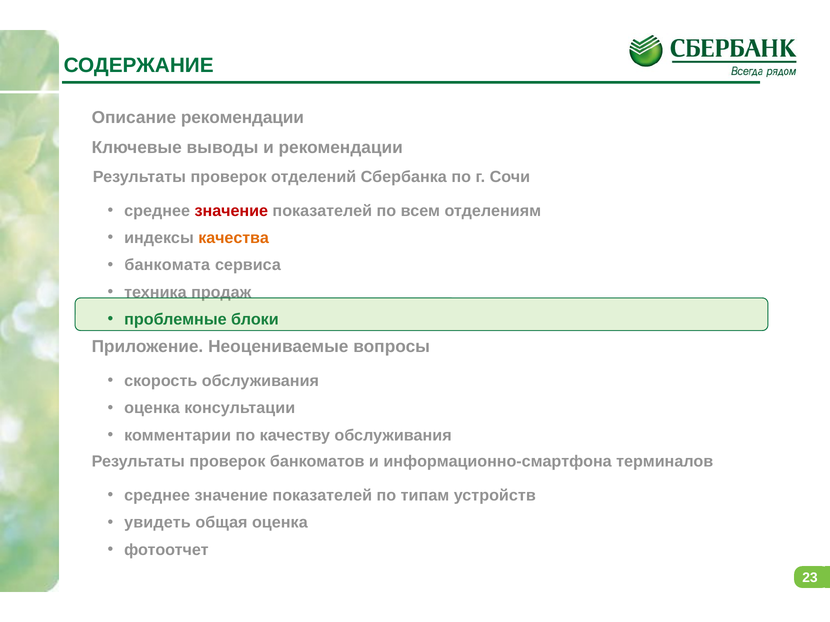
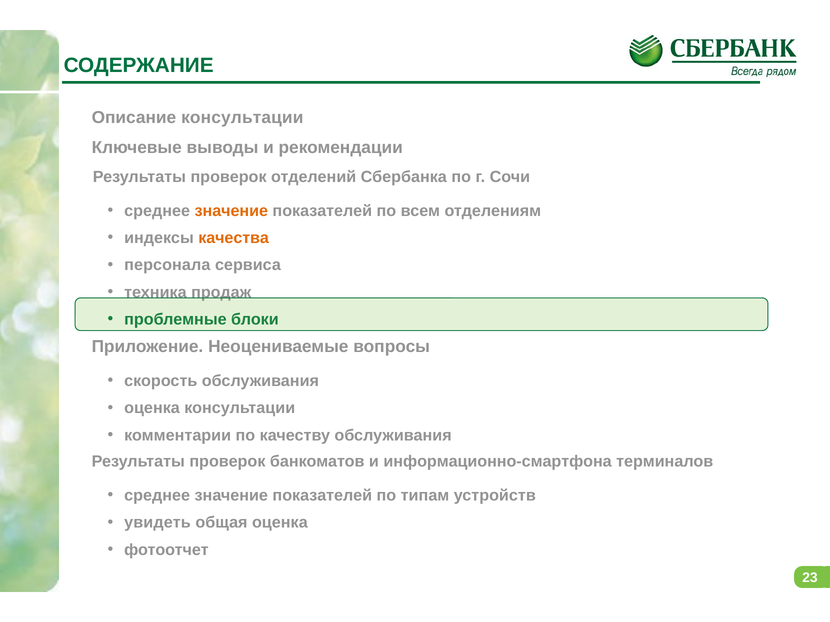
Описание рекомендации: рекомендации -> консультации (242, 118)
значение colour: red -> orange (231, 211)
банкомата: банкомата -> персонала (167, 265)
